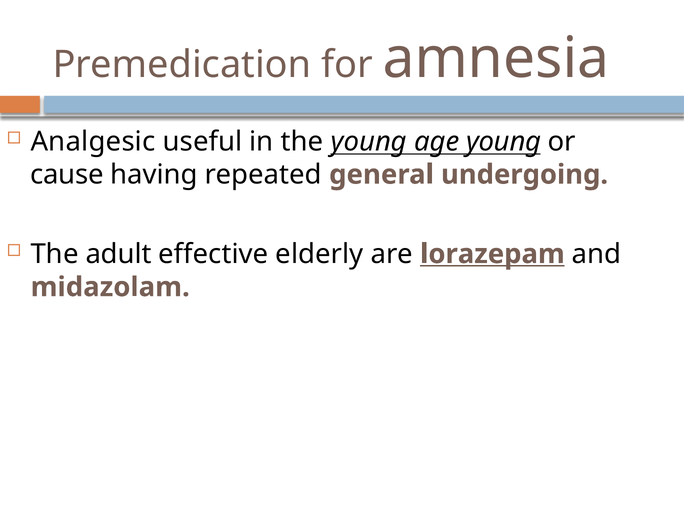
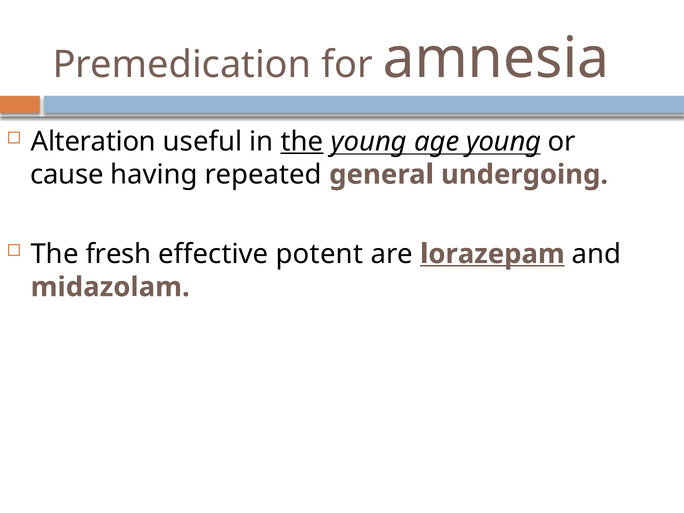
Analgesic: Analgesic -> Alteration (93, 142)
the underline: none -> present (302, 142)
adult: adult -> fresh (119, 254)
elderly: elderly -> potent (319, 254)
